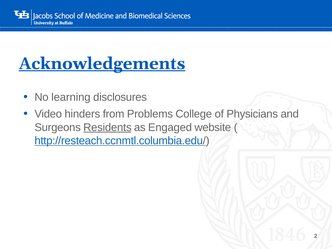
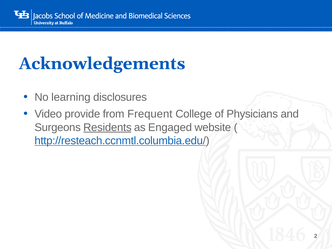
Acknowledgements underline: present -> none (102, 64)
hinders: hinders -> provide (82, 114)
Problems: Problems -> Frequent (150, 114)
